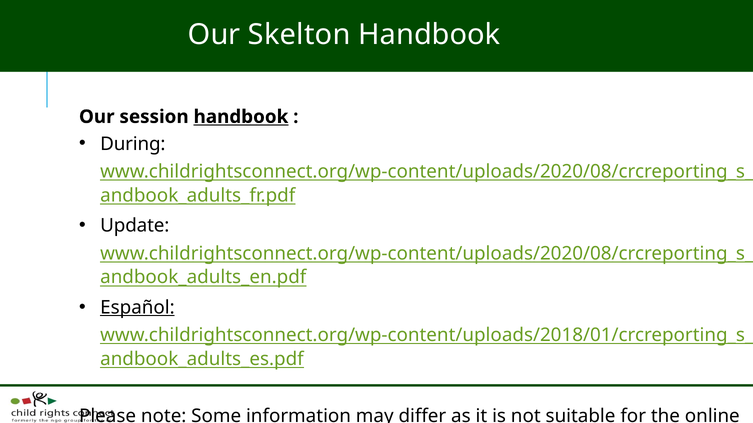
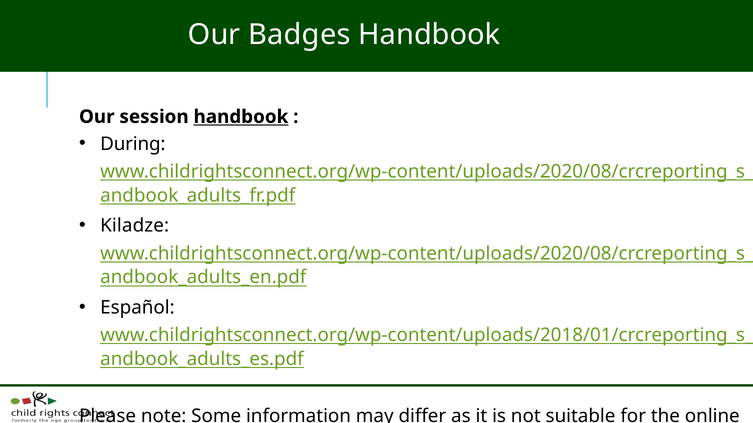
Skelton: Skelton -> Badges (299, 35)
Update: Update -> Kiladze (135, 226)
Español underline: present -> none (137, 308)
